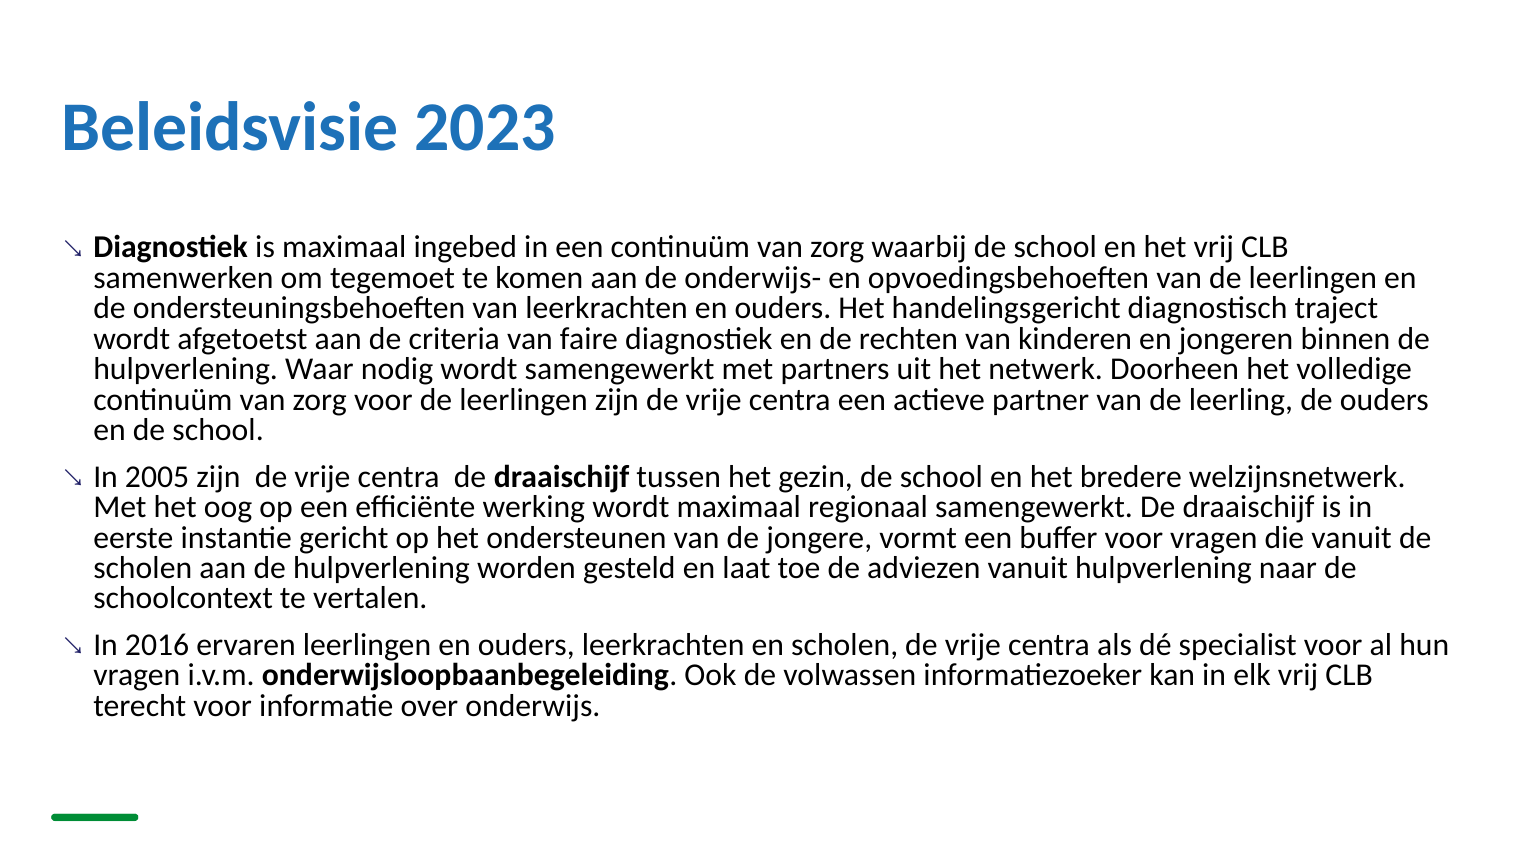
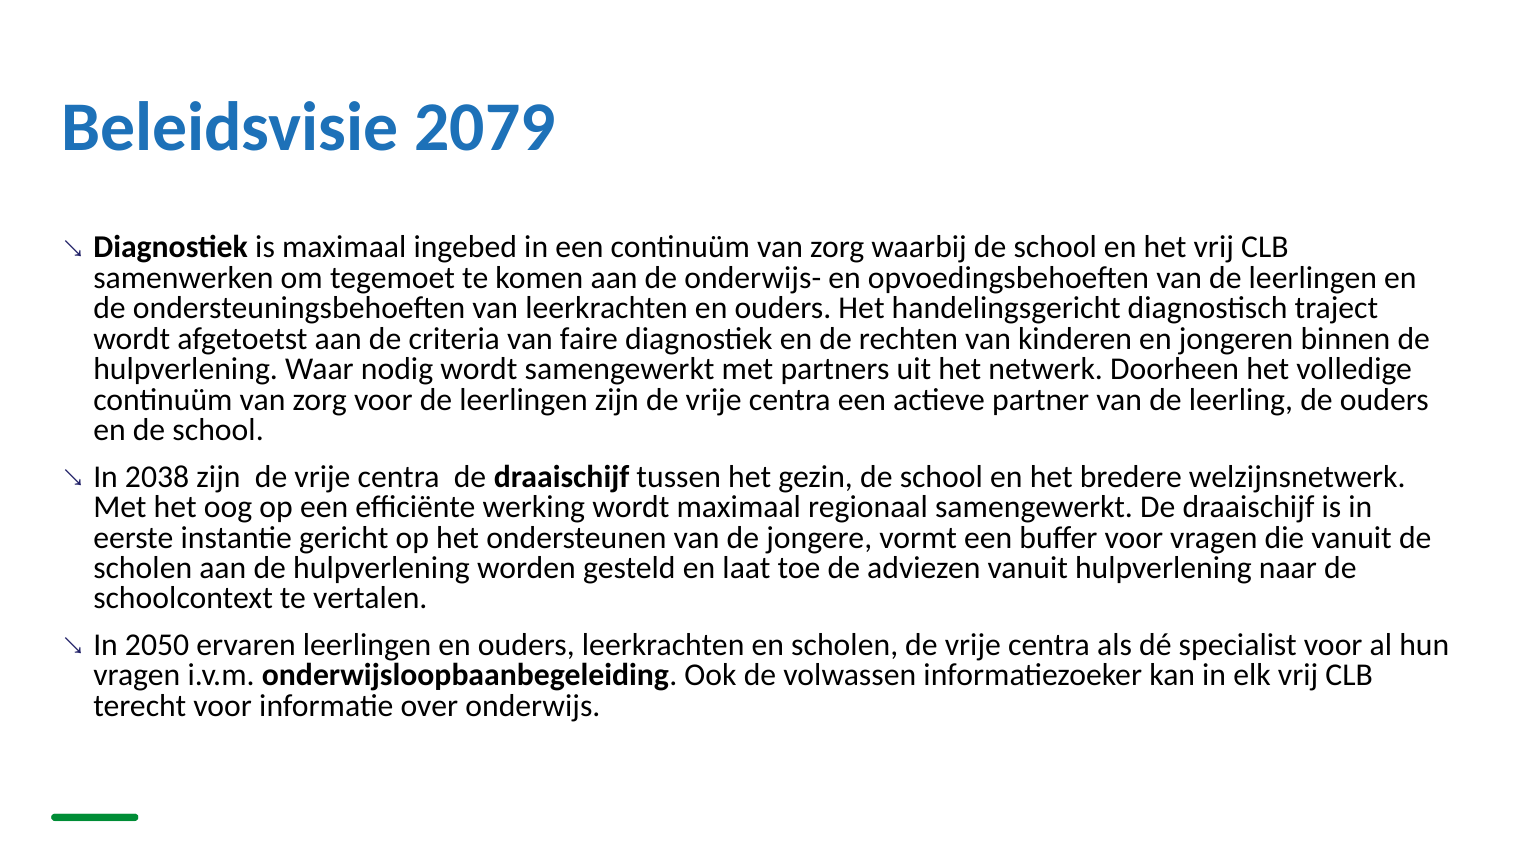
2023: 2023 -> 2079 (485, 128)
2005: 2005 -> 2038 (157, 476)
2016: 2016 -> 2050 (157, 644)
